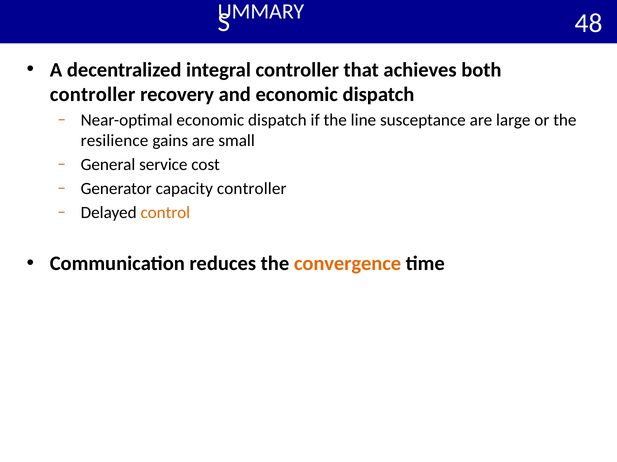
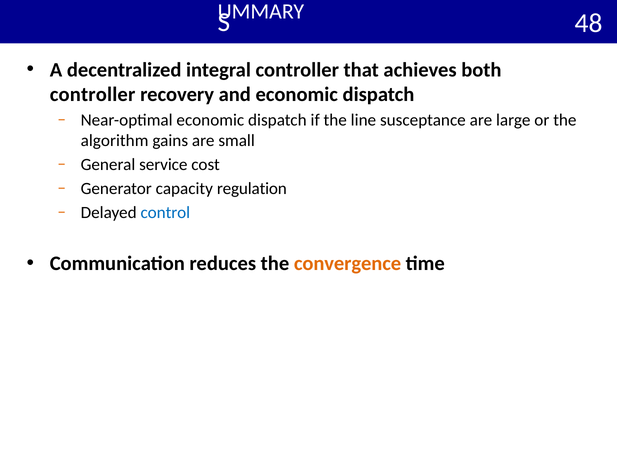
resilience: resilience -> algorithm (115, 141)
capacity controller: controller -> regulation (252, 189)
control colour: orange -> blue (165, 213)
